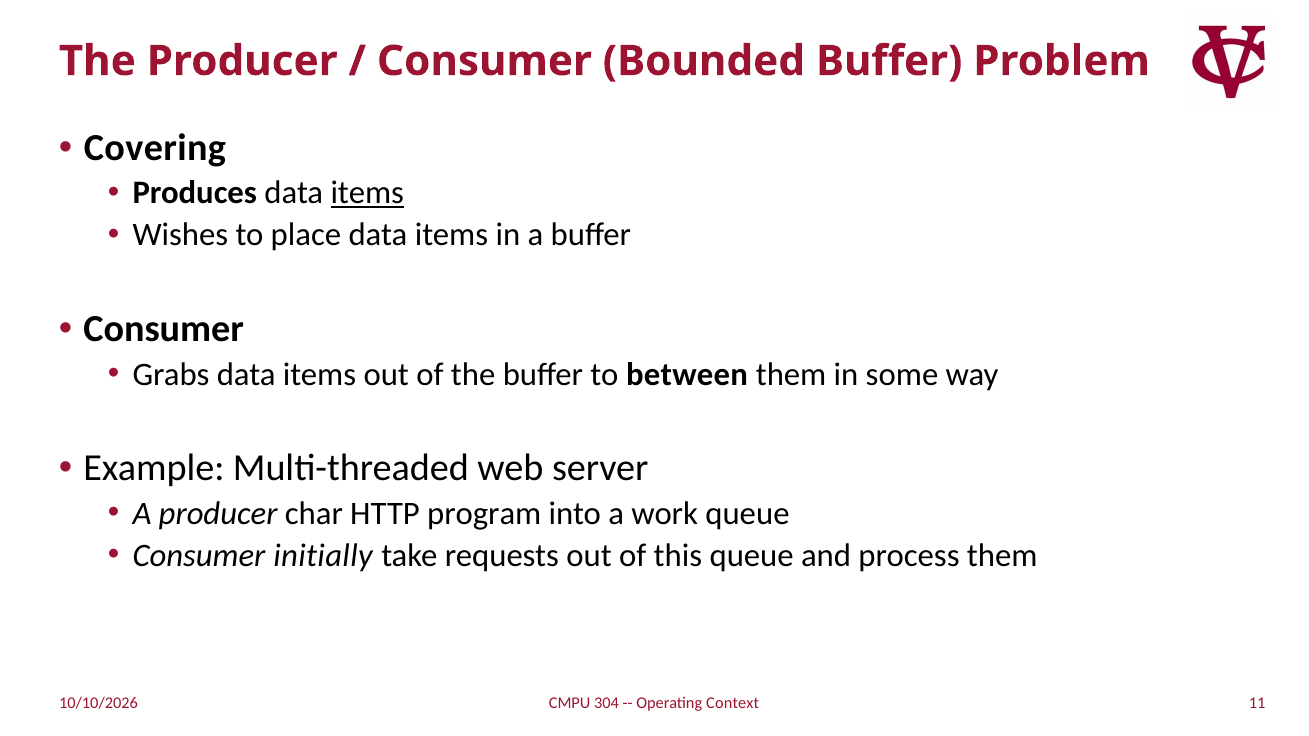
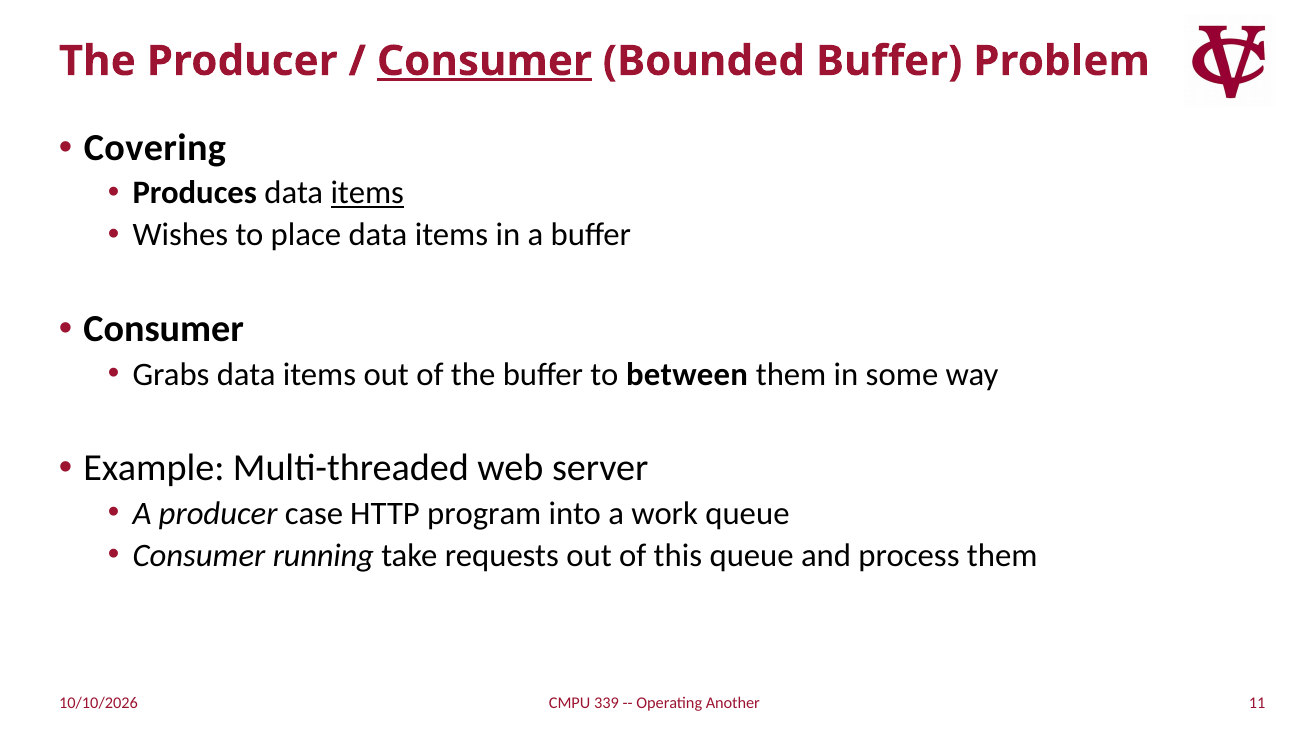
Consumer underline: none -> present (484, 61)
char: char -> case (314, 514)
initially: initially -> running (323, 556)
304: 304 -> 339 (607, 703)
Context: Context -> Another (733, 703)
